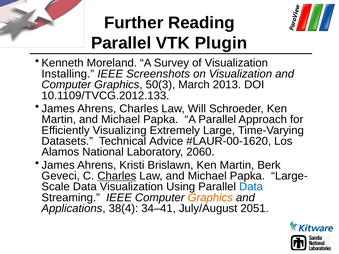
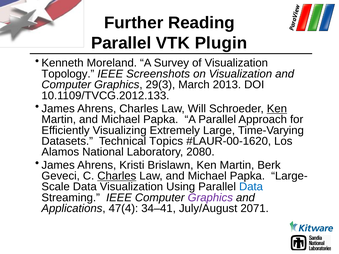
Installing: Installing -> Topology (68, 74)
50(3: 50(3 -> 29(3 (160, 85)
Ken underline: none -> present (277, 109)
Advice: Advice -> Topics (166, 141)
2060: 2060 -> 2080 (200, 152)
Graphics colour: orange -> purple (210, 198)
38(4: 38(4 -> 47(4 (123, 209)
2051: 2051 -> 2071 (255, 209)
